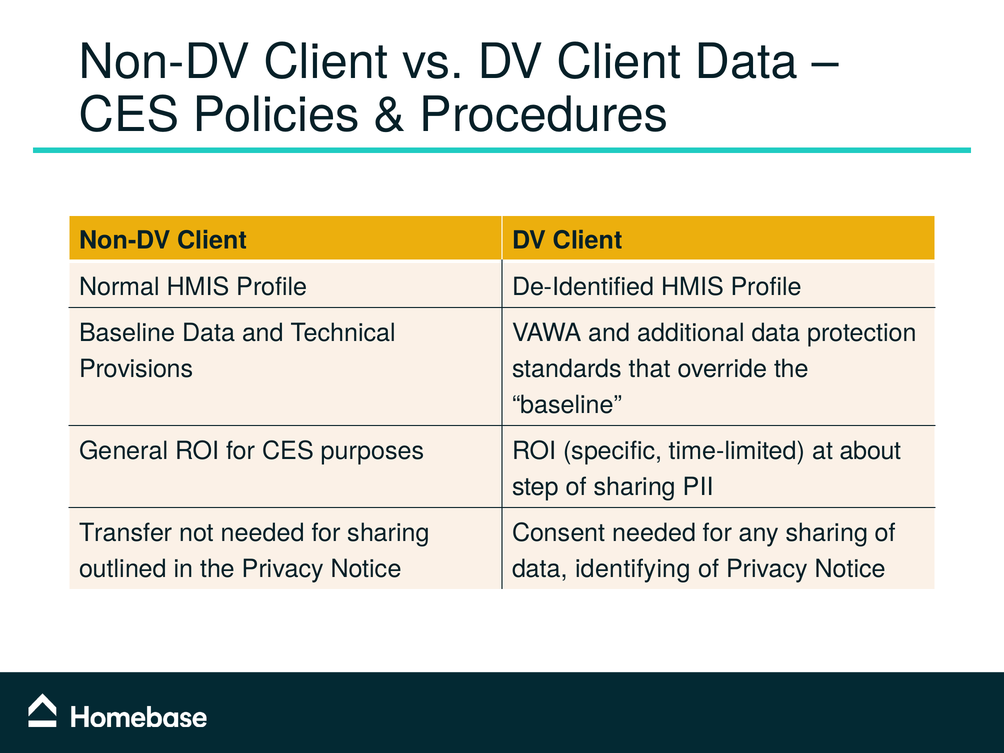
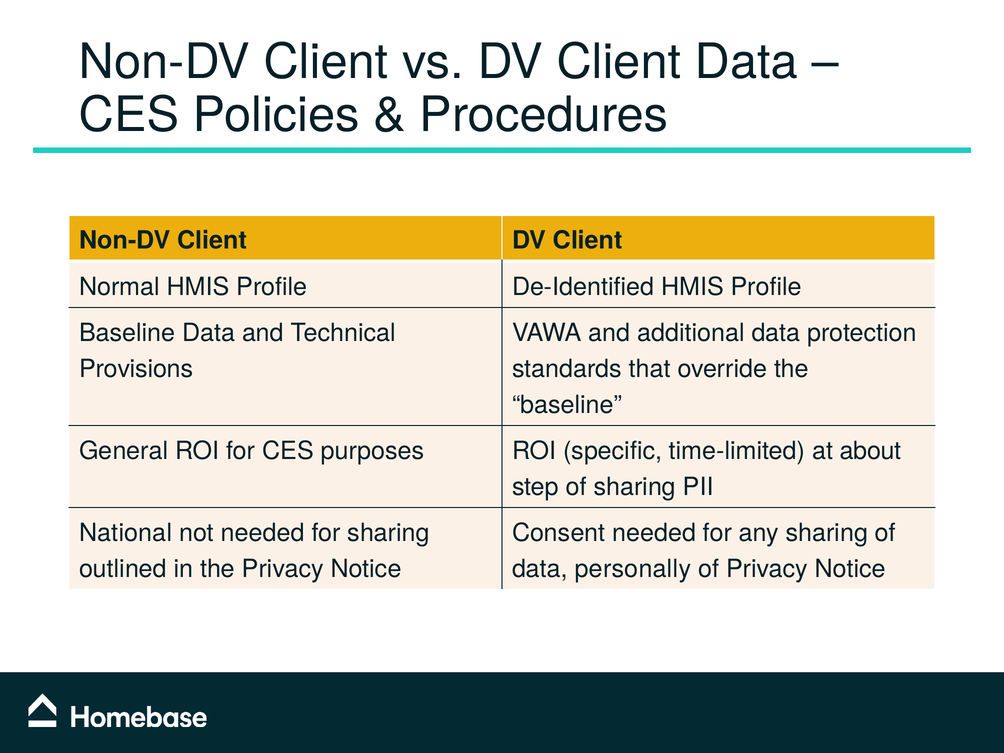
Transfer: Transfer -> National (126, 533)
identifying: identifying -> personally (633, 569)
